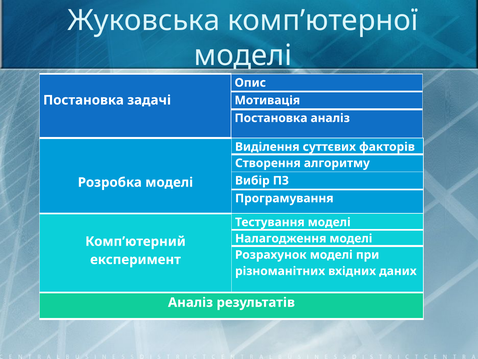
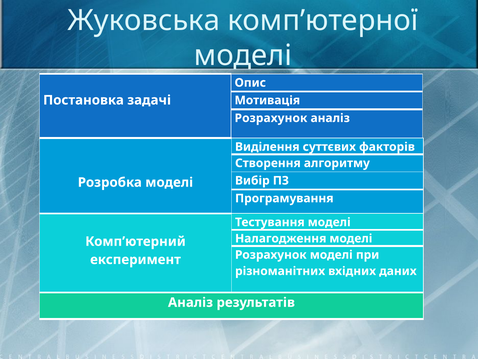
Постановка: Постановка -> Розрахунок (271, 118)
